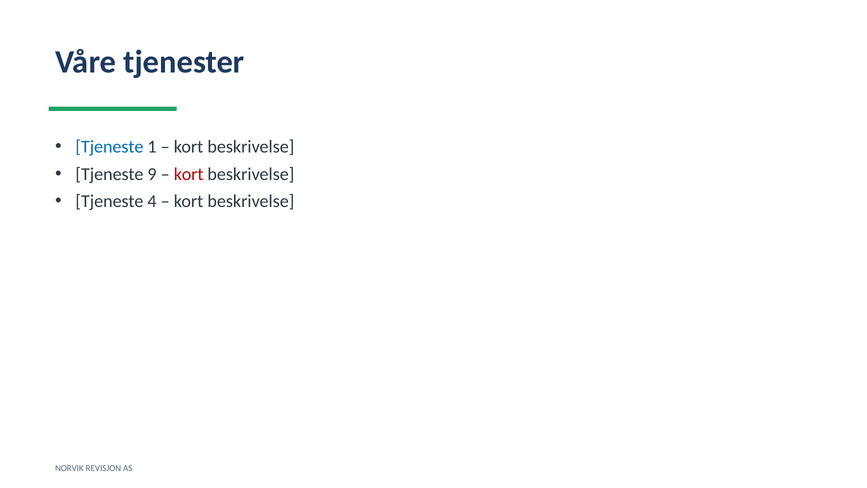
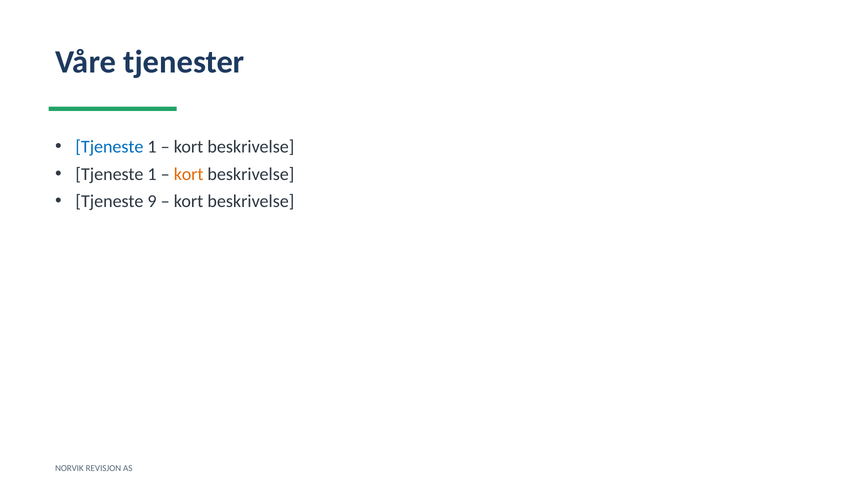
9: 9 -> 1 (152, 174)
kort colour: red -> orange (189, 174)
4: 4 -> 9 (152, 201)
